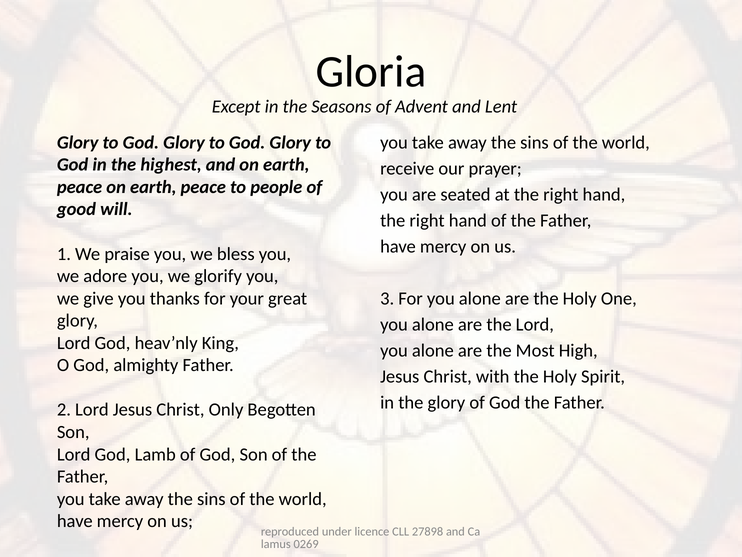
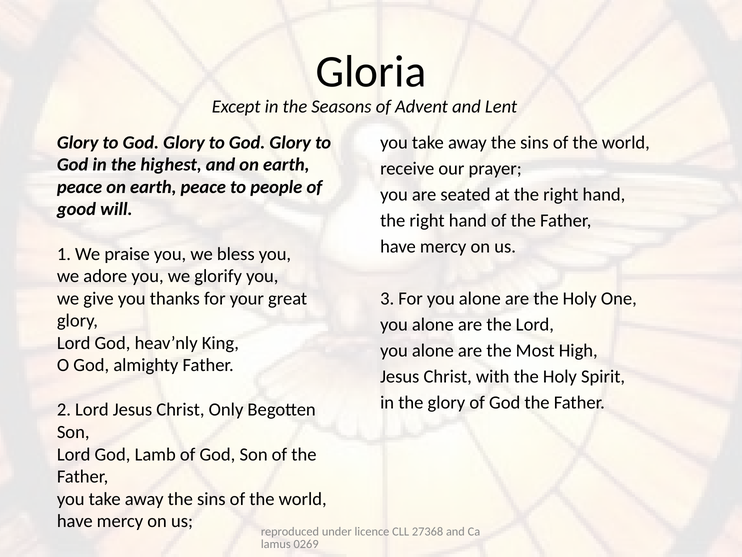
27898: 27898 -> 27368 (428, 531)
